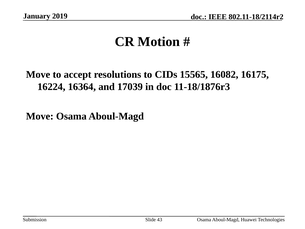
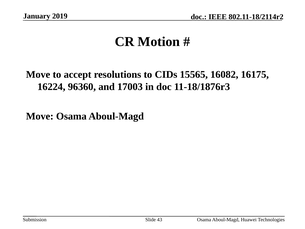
16364: 16364 -> 96360 (82, 87)
17039: 17039 -> 17003 (130, 87)
